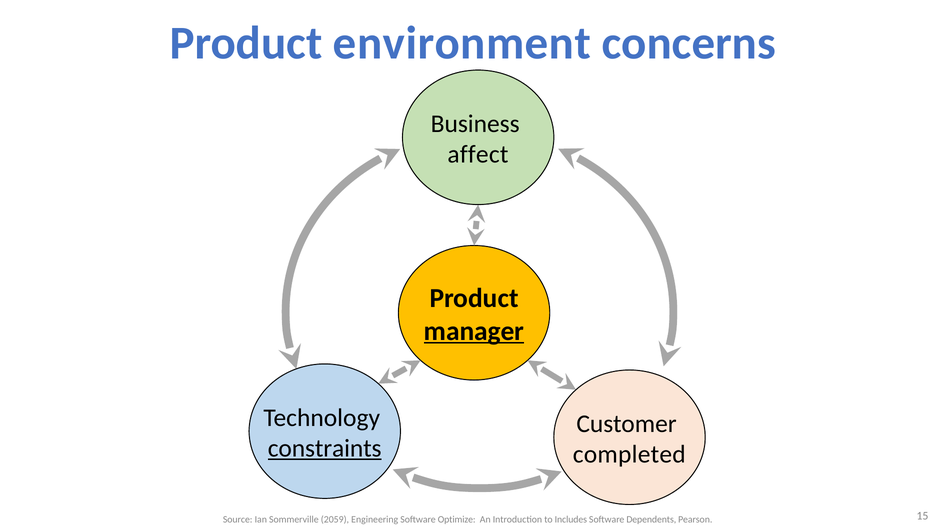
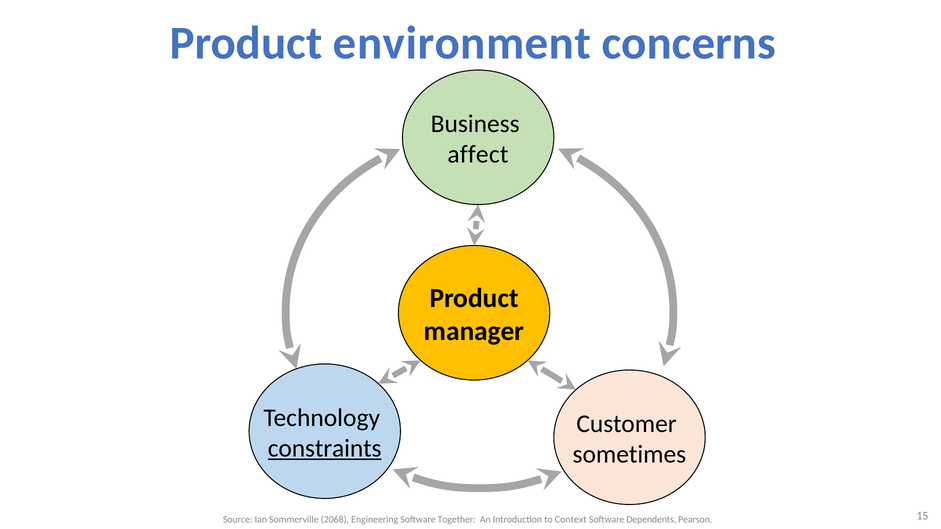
manager underline: present -> none (474, 331)
completed: completed -> sometimes (629, 455)
2059: 2059 -> 2068 (335, 520)
Optimize: Optimize -> Together (457, 520)
Includes: Includes -> Context (571, 520)
